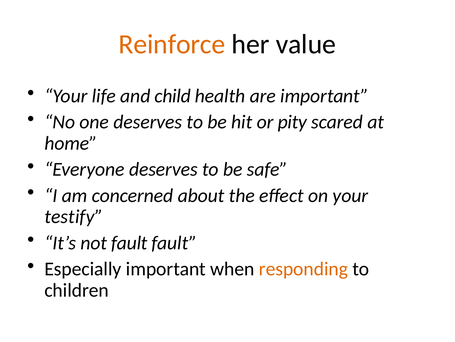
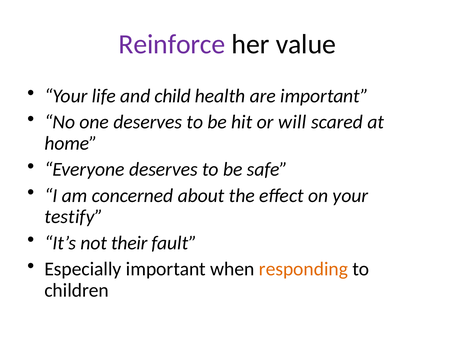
Reinforce colour: orange -> purple (172, 44)
pity: pity -> will (292, 122)
not fault: fault -> their (129, 242)
